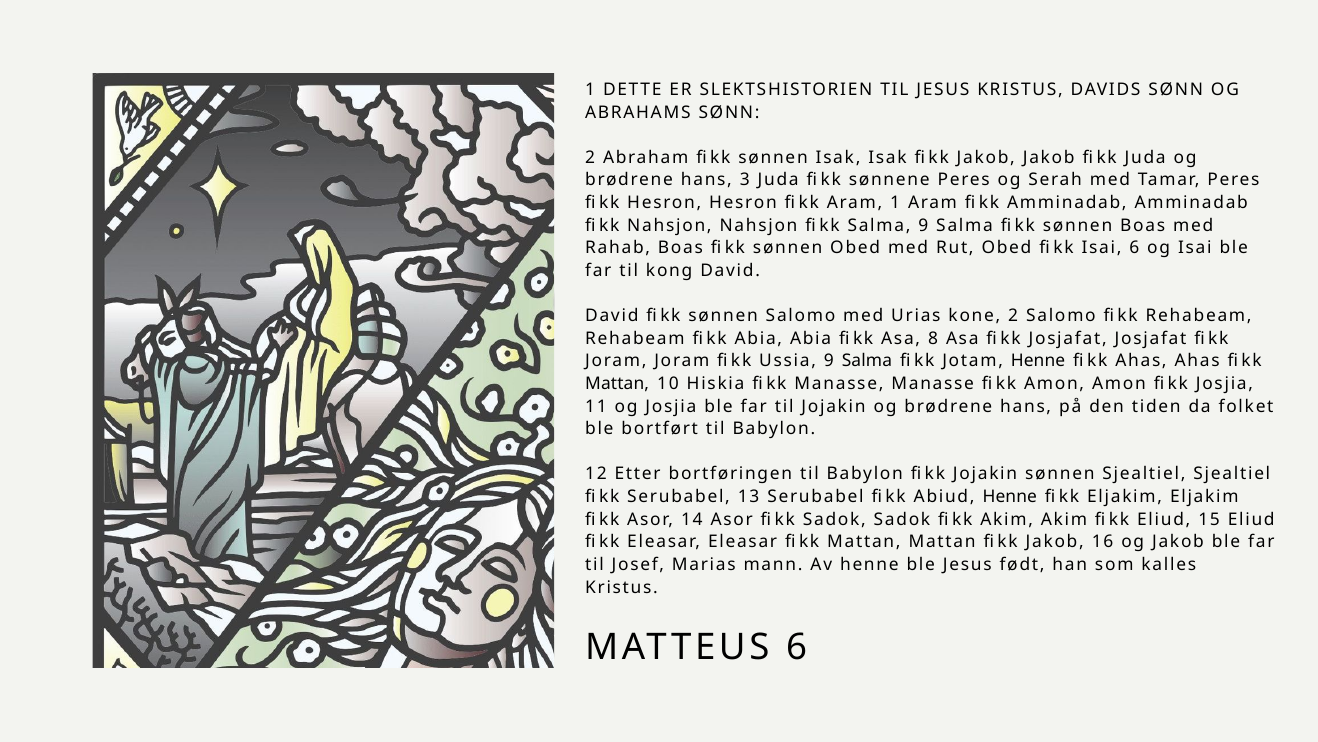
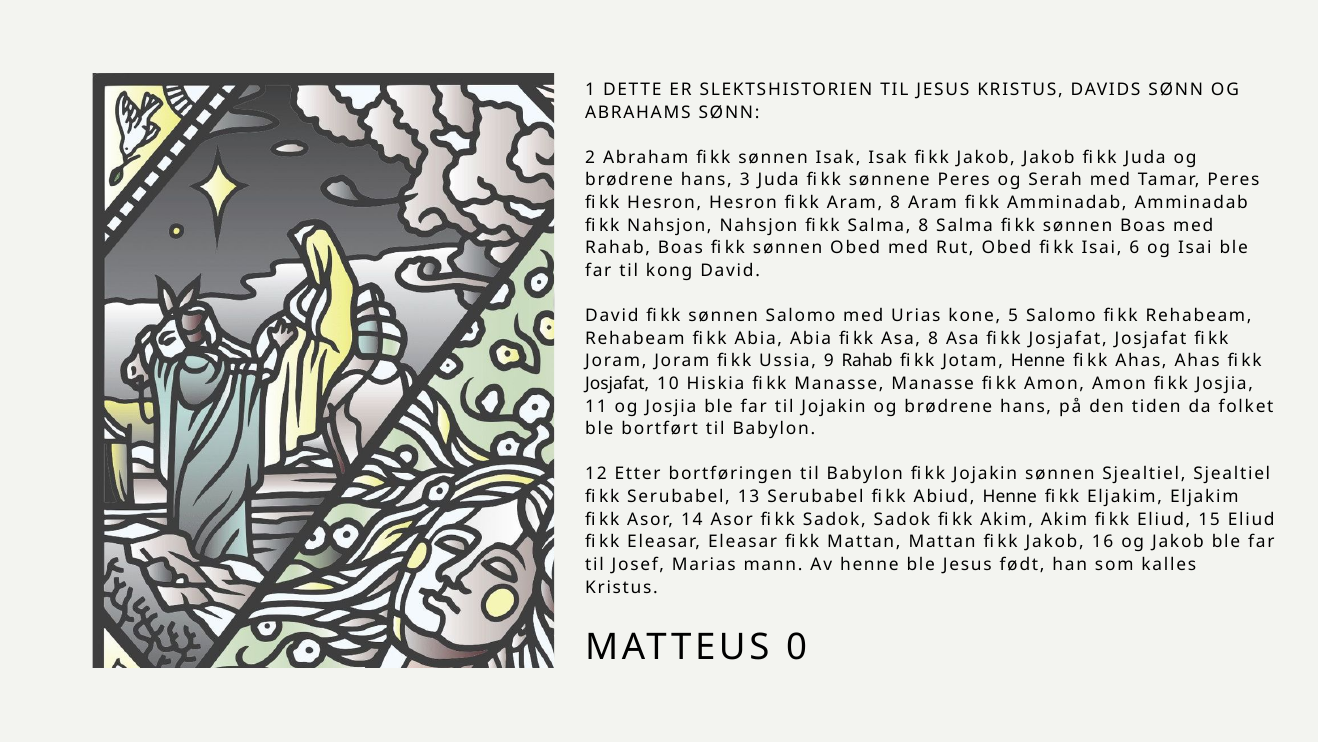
Aram 1: 1 -> 8 (895, 203)
Salma 9: 9 -> 8 (923, 225)
kone 2: 2 -> 5 (1013, 316)
Ussia 9 Salma: Salma -> Rahab (867, 361)
Mattan: Mattan -> Josjafat (617, 383)
MATTEUS 6: 6 -> 0 (797, 647)
